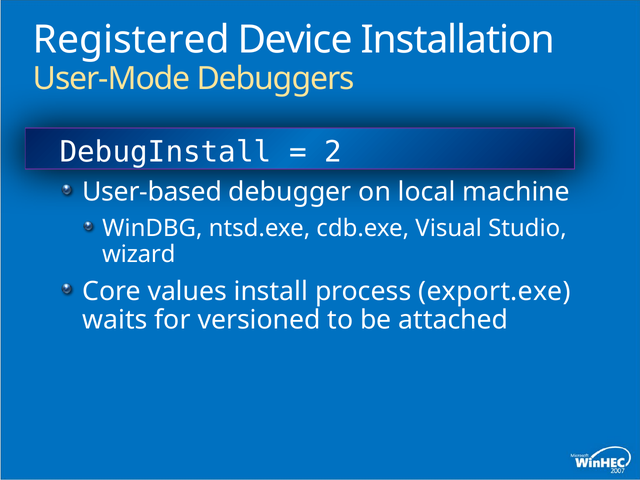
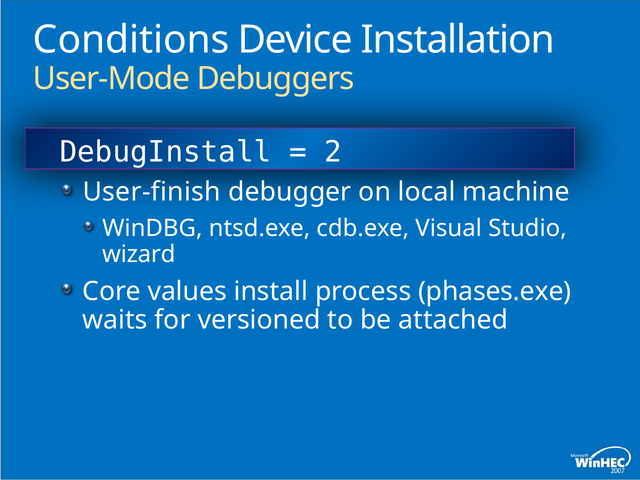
Registered: Registered -> Conditions (131, 40)
User-based: User-based -> User-finish (152, 192)
export.exe: export.exe -> phases.exe (495, 291)
